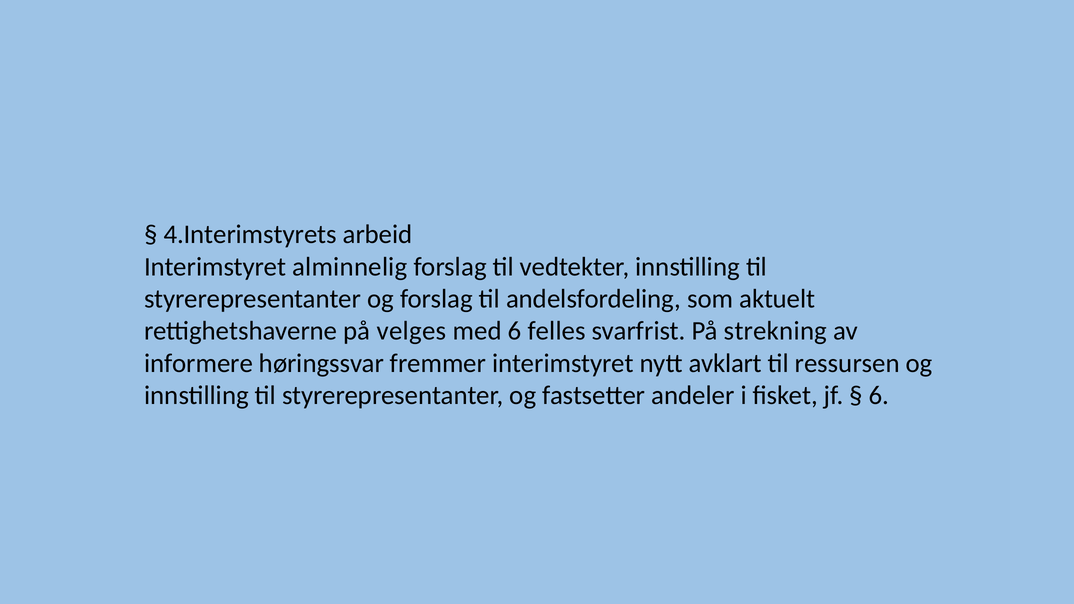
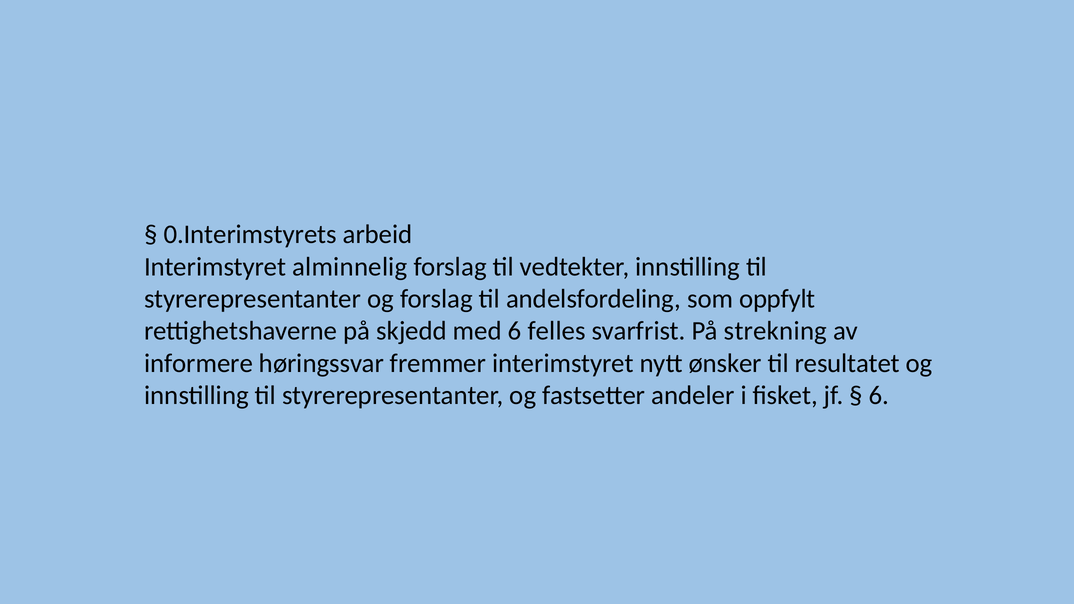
4.Interimstyrets: 4.Interimstyrets -> 0.Interimstyrets (250, 235)
aktuelt: aktuelt -> oppfylt (777, 299)
velges: velges -> skjedd (412, 331)
avklart: avklart -> ønsker (725, 363)
ressursen: ressursen -> resultatet (847, 363)
